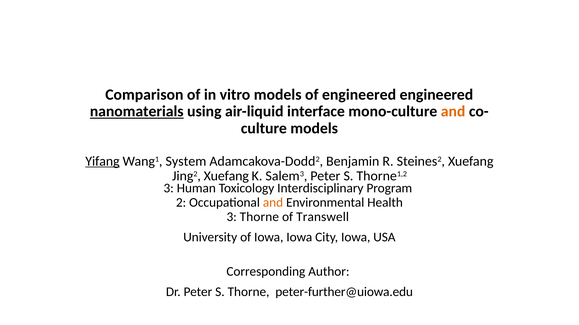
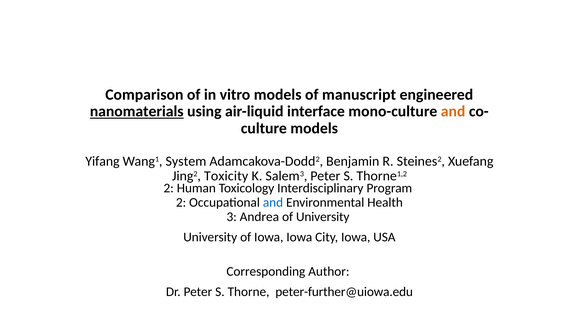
of engineered: engineered -> manuscript (359, 95)
Yifang underline: present -> none (102, 161)
Jing2 Xuefang: Xuefang -> Toxicity (226, 176)
3: 3 -> 2 (169, 188)
and colour: orange -> blue (273, 203)
3 Thorne: Thorne -> Andrea (259, 217)
of Transwell: Transwell -> University (323, 217)
